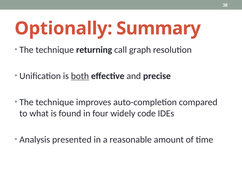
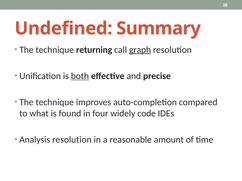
Optionally: Optionally -> Undefined (63, 28)
graph underline: none -> present (140, 50)
Analysis presented: presented -> resolution (72, 140)
